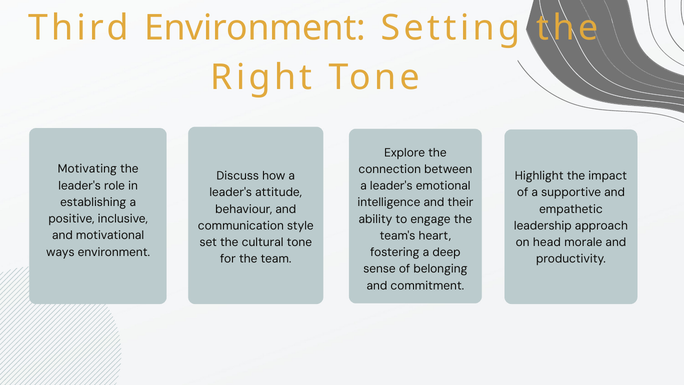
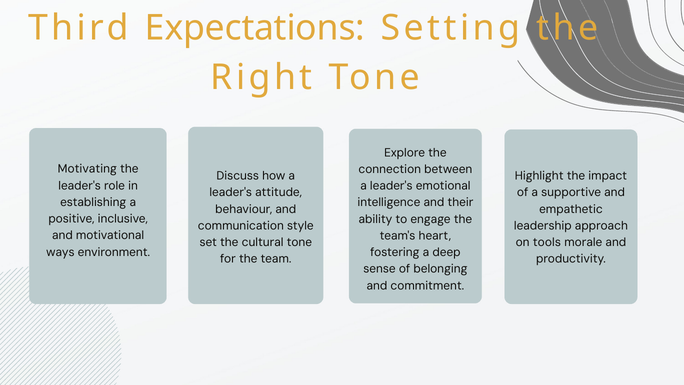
Third Environment: Environment -> Expectations (255, 28)
head: head -> tools (547, 242)
